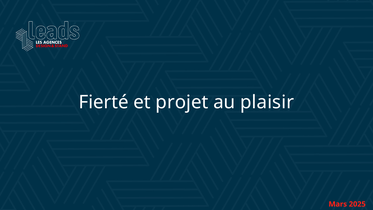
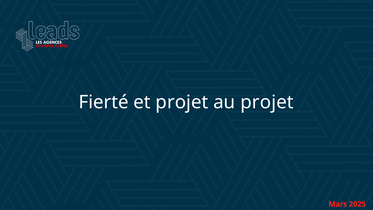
au plaisir: plaisir -> projet (267, 102)
